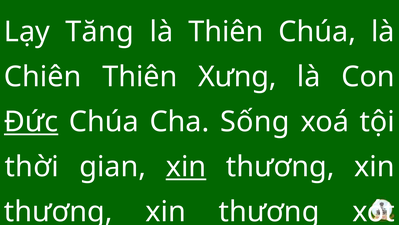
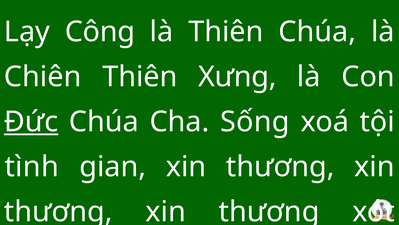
Tăng: Tăng -> Công (100, 32)
thời: thời -> tình (32, 166)
xin underline: present -> none (186, 166)
